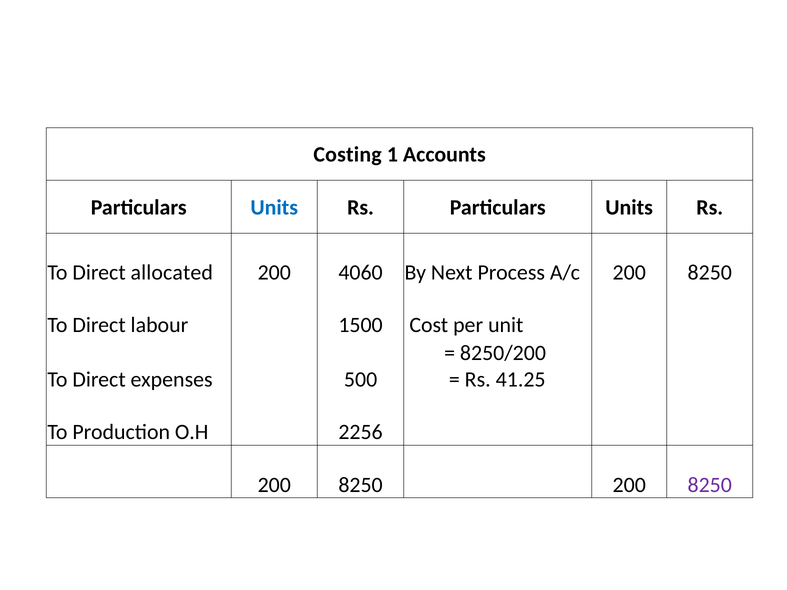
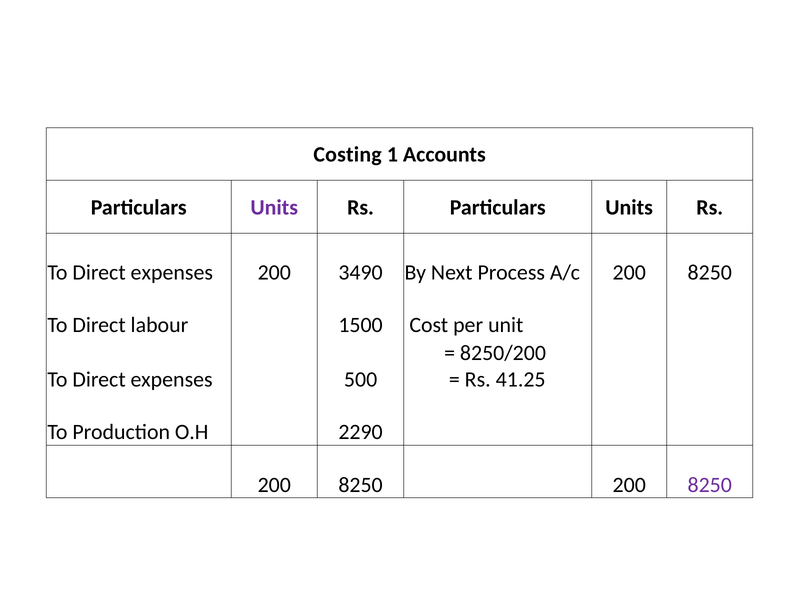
Units colour: blue -> purple (274, 207)
allocated: allocated -> expenses (172, 273)
4060: 4060 -> 3490 (361, 273)
2256: 2256 -> 2290 (361, 432)
